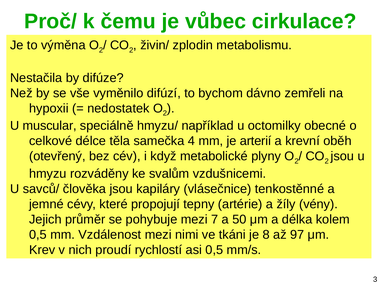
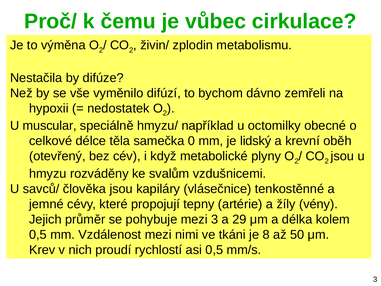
4: 4 -> 0 (191, 141)
arterií: arterií -> lidský (256, 141)
mezi 7: 7 -> 3 (215, 219)
50: 50 -> 29 (239, 219)
97: 97 -> 50 (297, 234)
